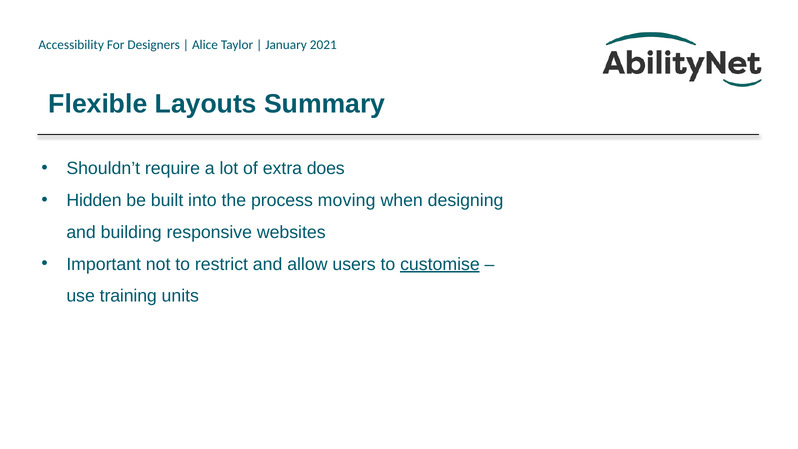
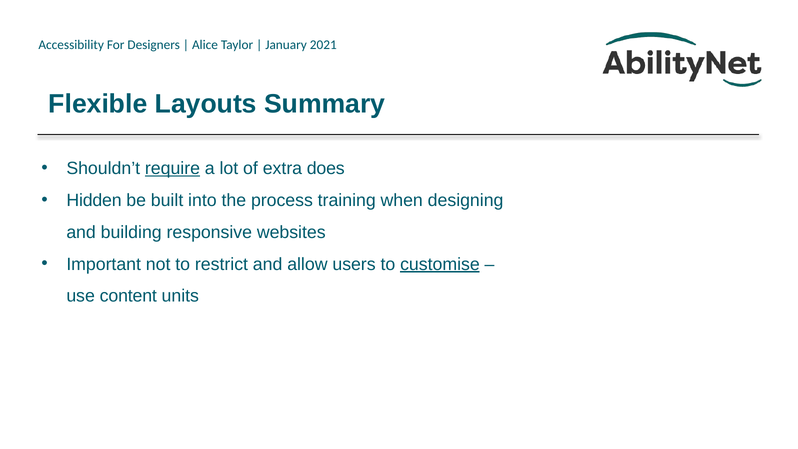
require underline: none -> present (172, 168)
moving: moving -> training (347, 200)
training: training -> content (128, 296)
